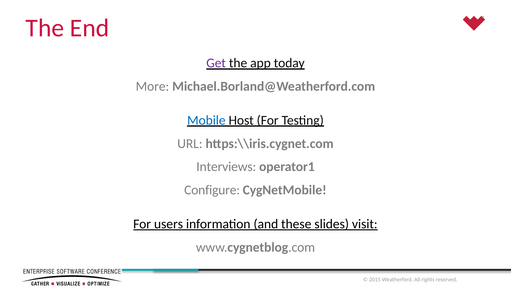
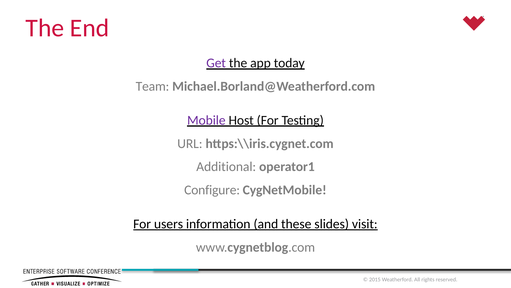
More: More -> Team (152, 86)
Mobile colour: blue -> purple (206, 120)
Interviews: Interviews -> Additional (226, 167)
